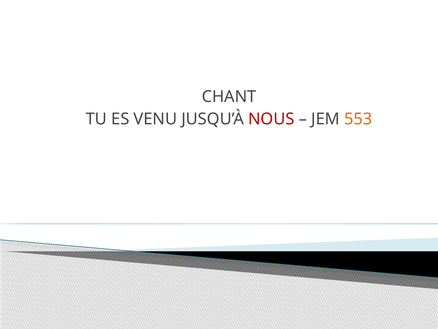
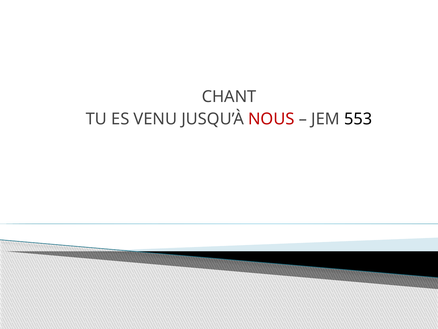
553 colour: orange -> black (358, 119)
